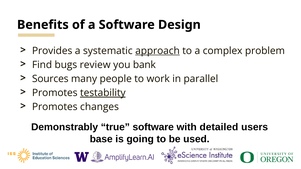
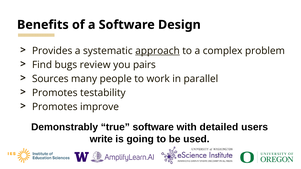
bank: bank -> pairs (144, 65)
testability underline: present -> none (103, 93)
changes: changes -> improve (100, 107)
base: base -> write (101, 139)
